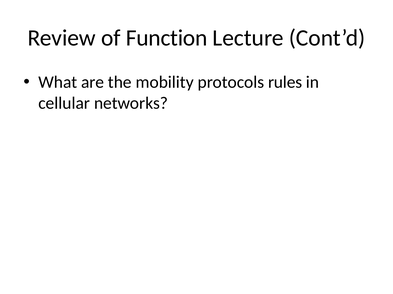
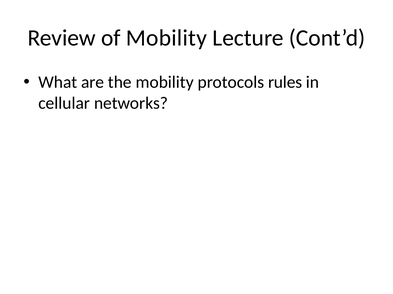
of Function: Function -> Mobility (166, 38)
